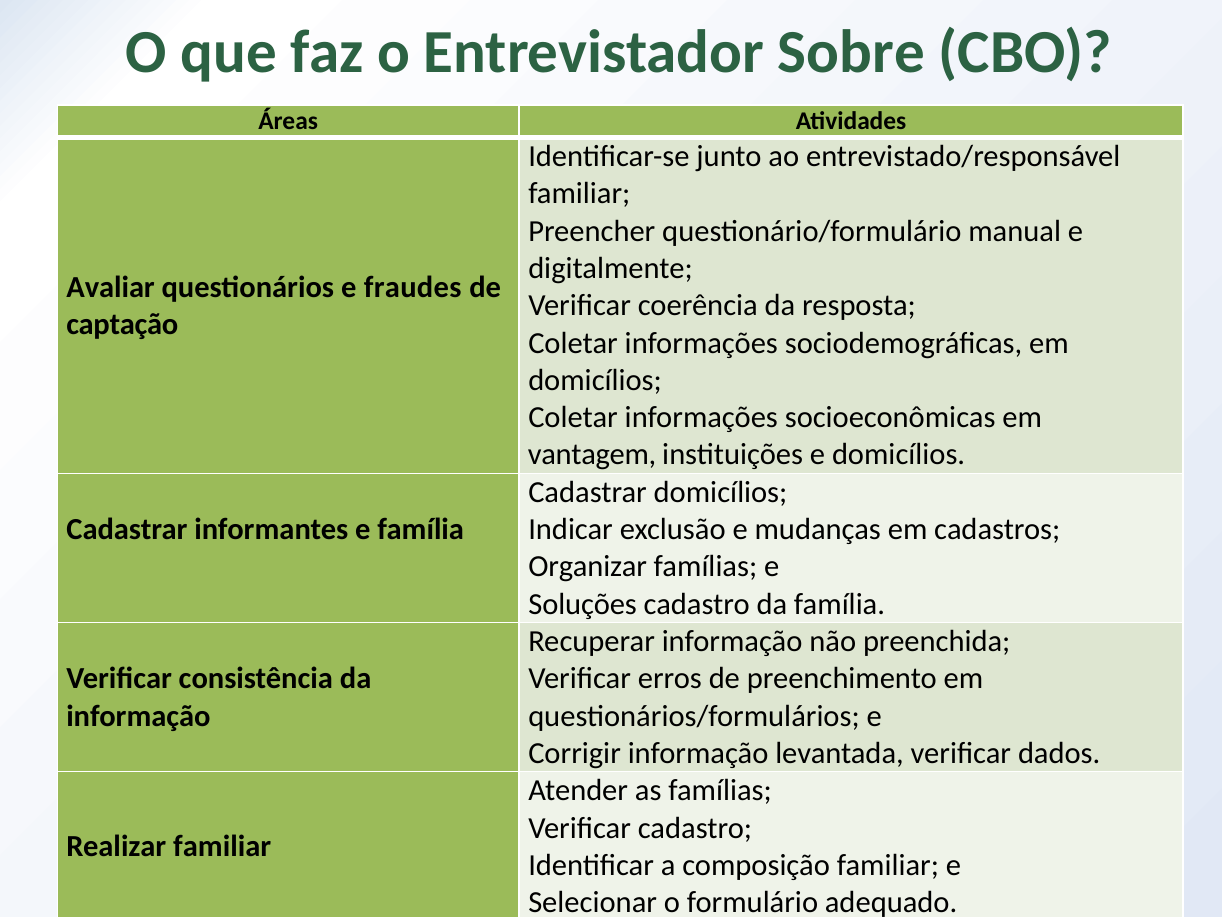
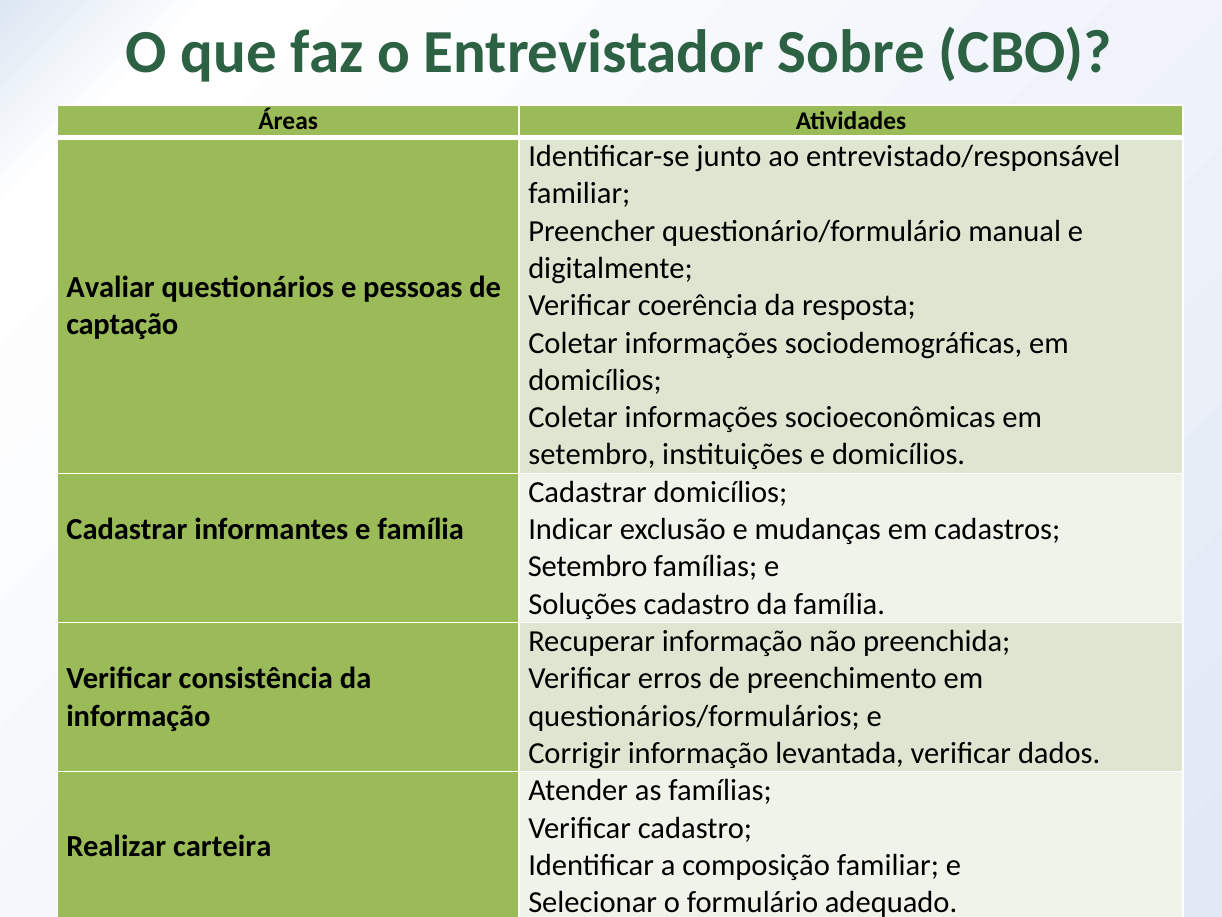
fraudes: fraudes -> pessoas (413, 287)
vantagem: vantagem -> setembro (592, 455)
Organizar: Organizar -> Setembro (588, 567)
Realizar familiar: familiar -> carteira (222, 846)
